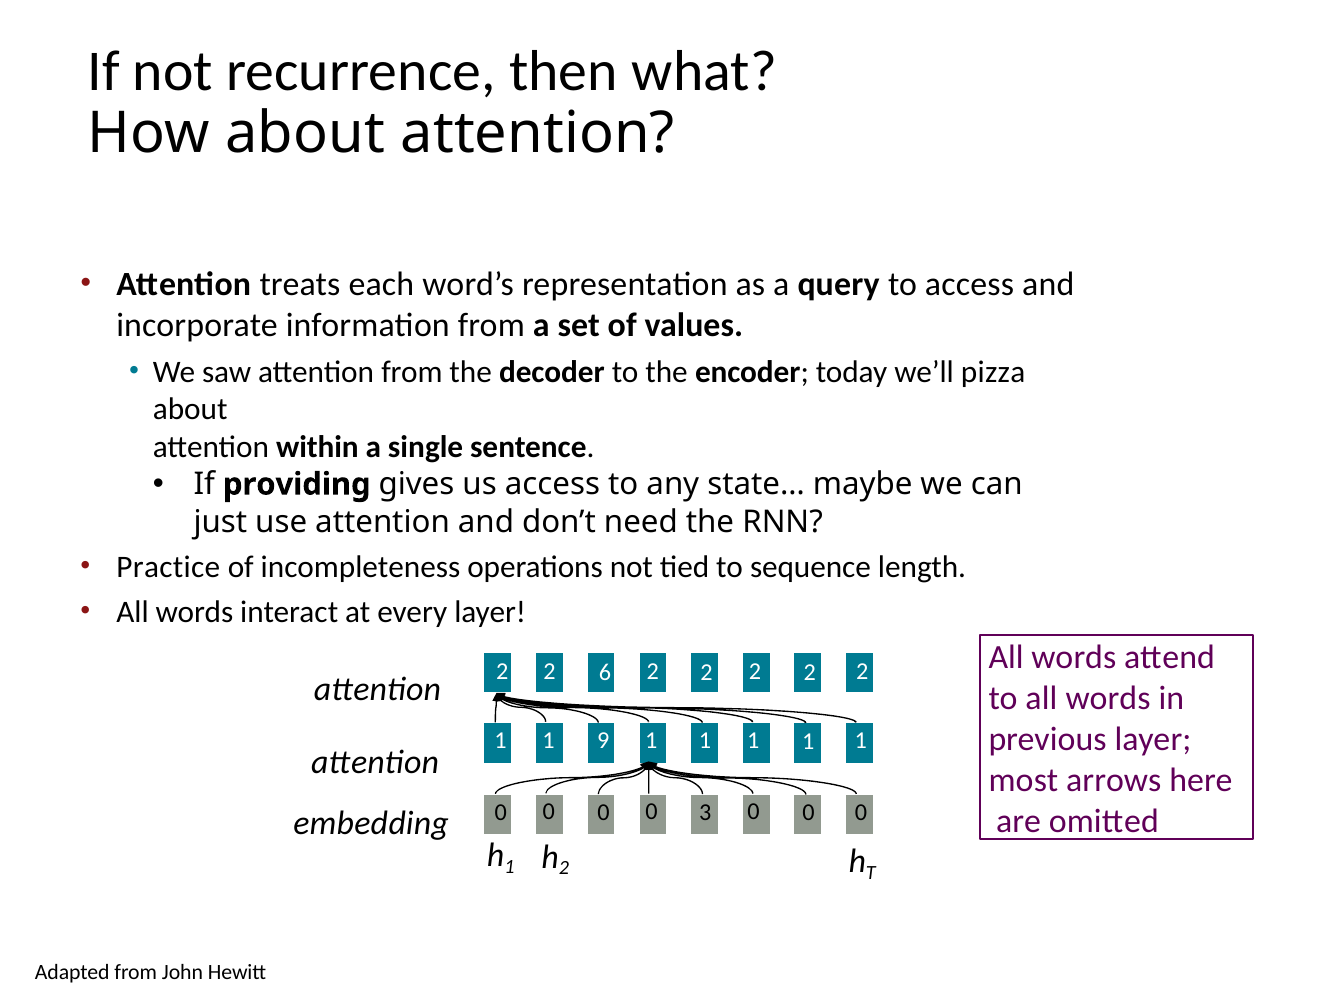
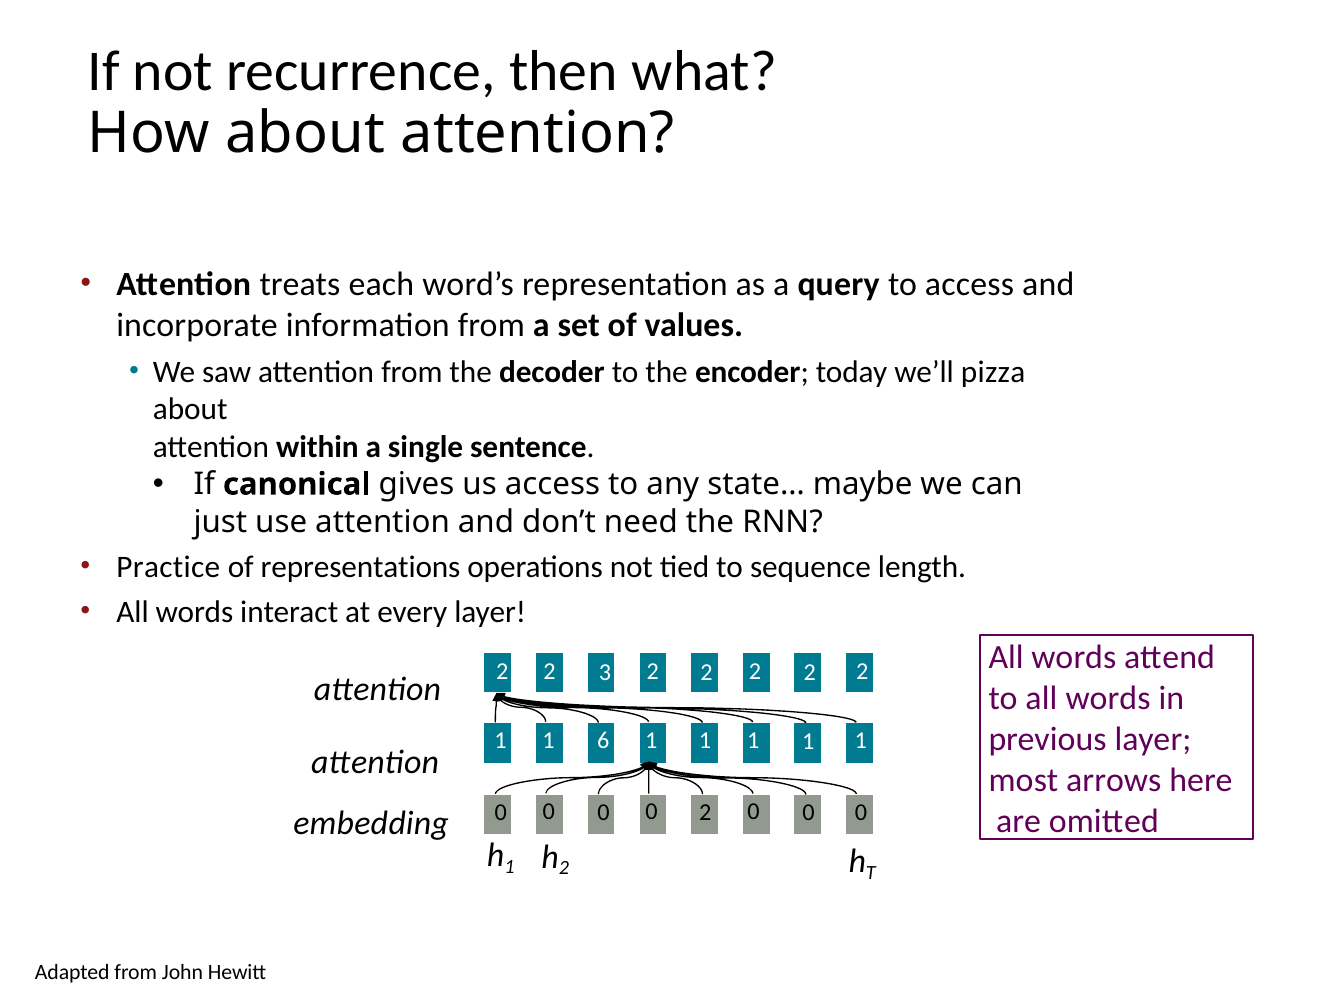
providing: providing -> canonical (297, 484)
incompleteness: incompleteness -> representations (361, 567)
6: 6 -> 3 (605, 672)
9: 9 -> 6 (603, 741)
0 3: 3 -> 2 (705, 813)
